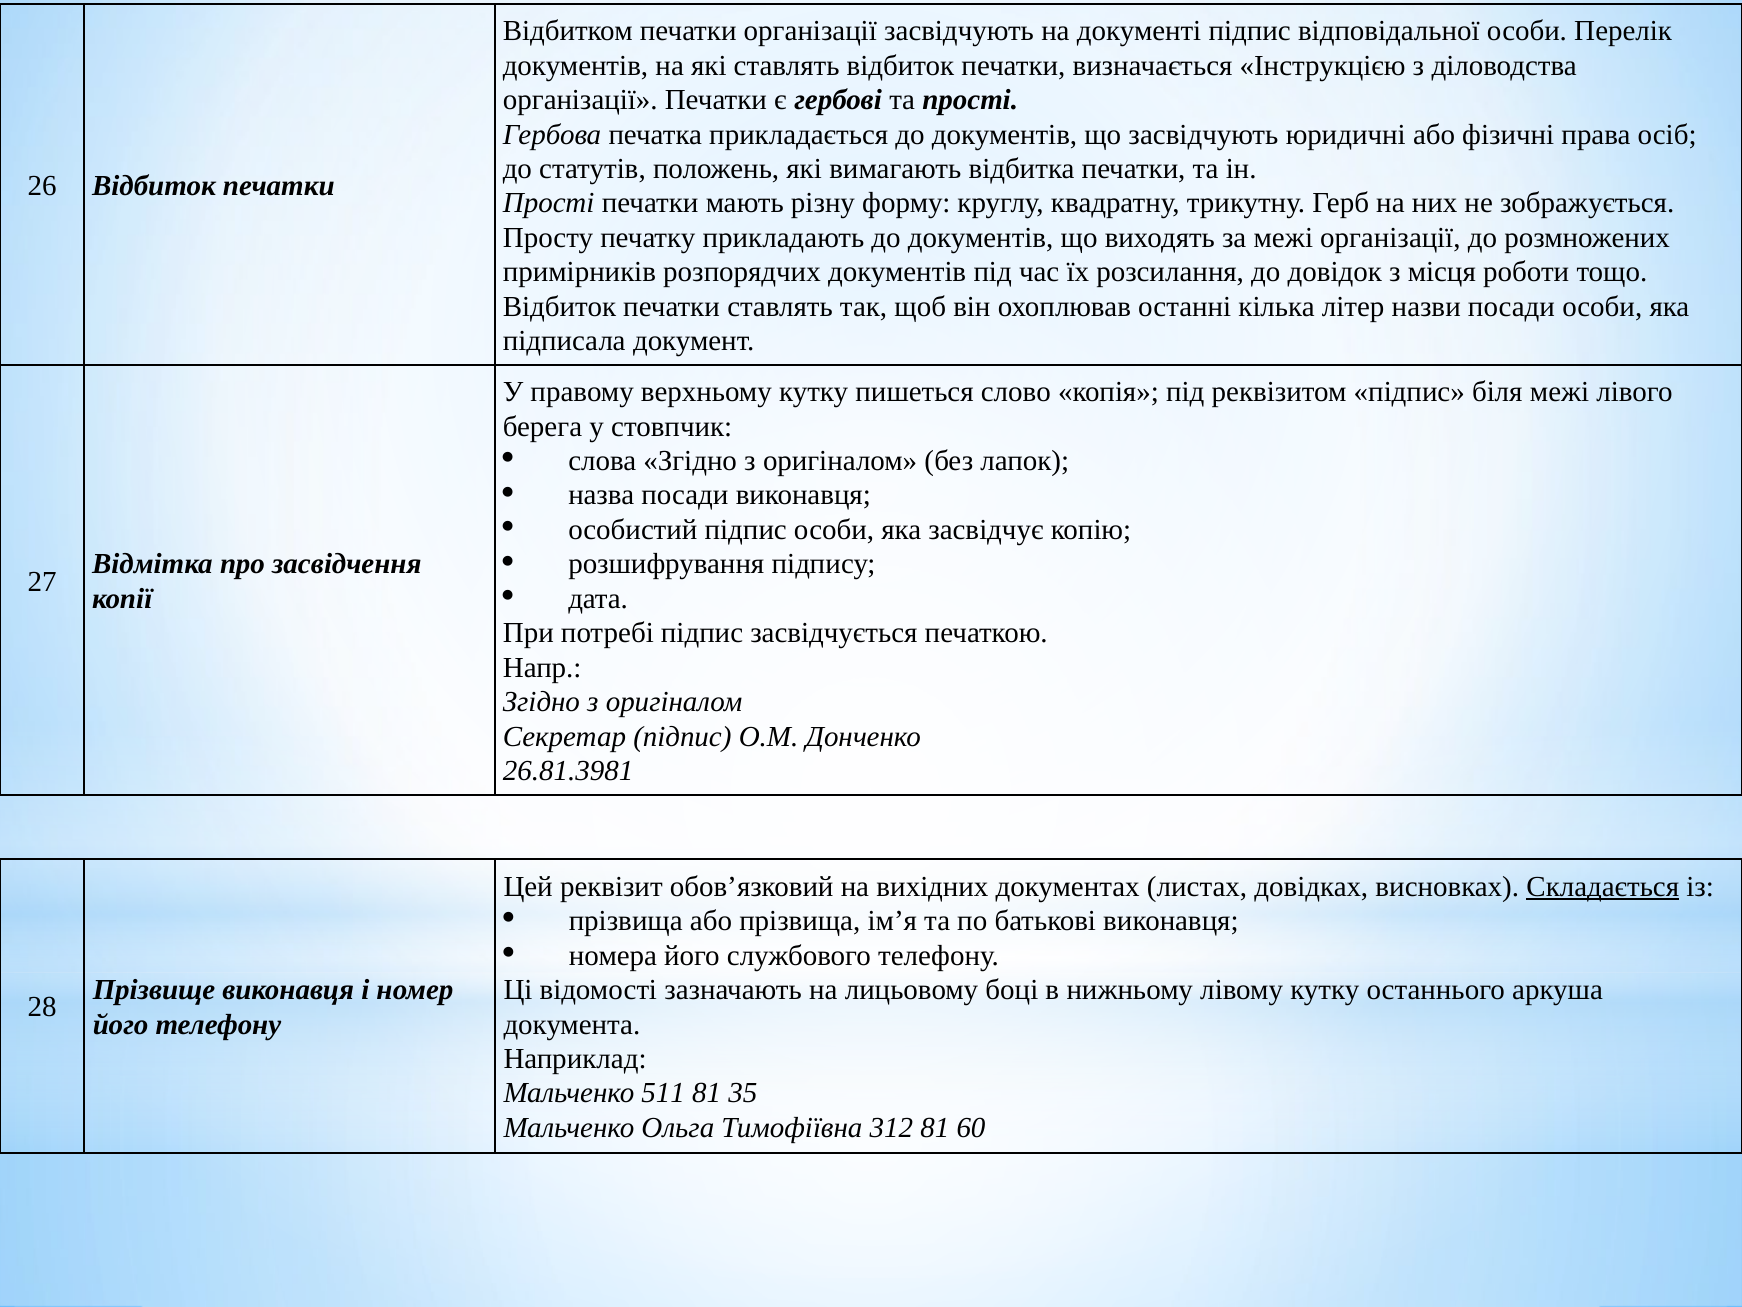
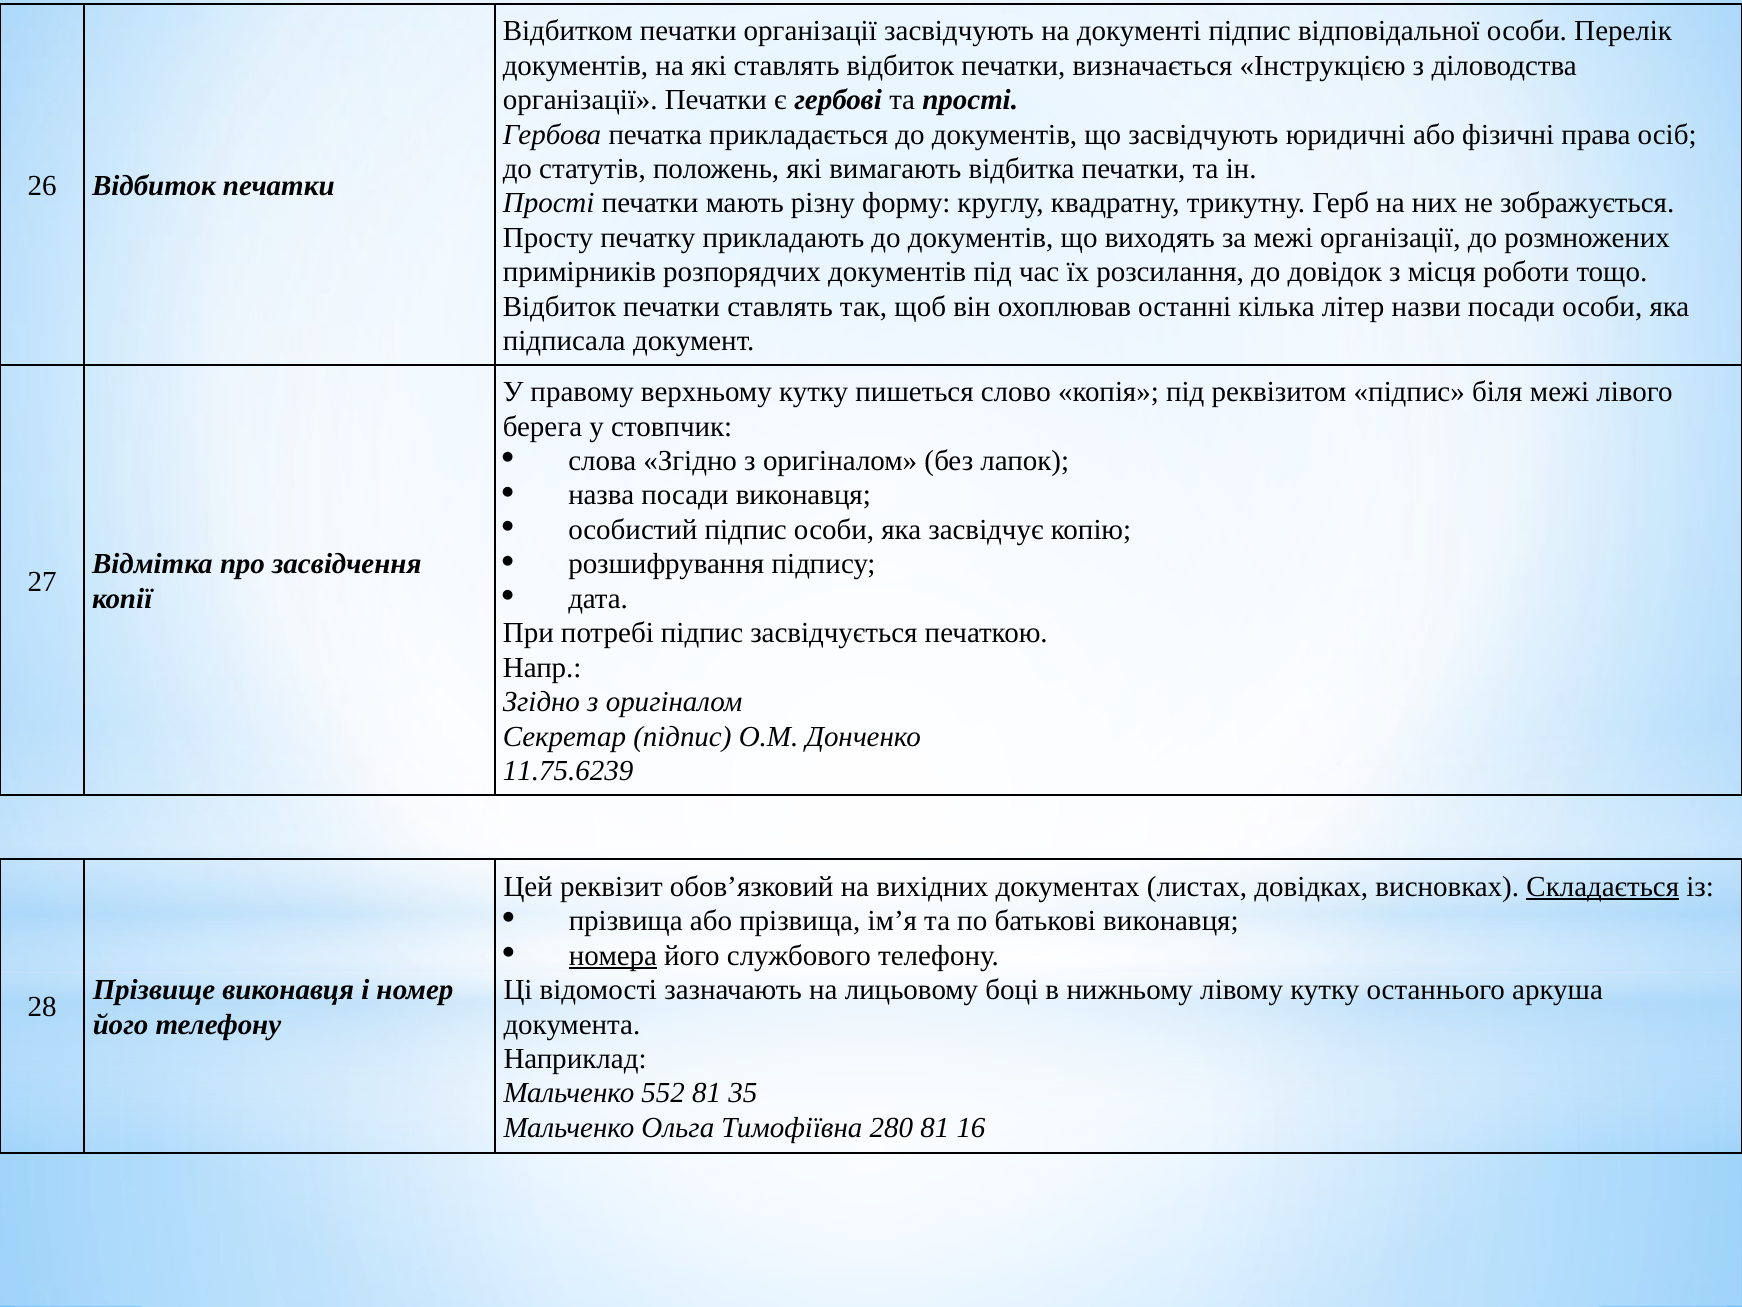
26.81.3981: 26.81.3981 -> 11.75.6239 (568, 771)
номера underline: none -> present (613, 955)
511: 511 -> 552 (663, 1093)
312: 312 -> 280 (891, 1127)
60: 60 -> 16 (971, 1127)
